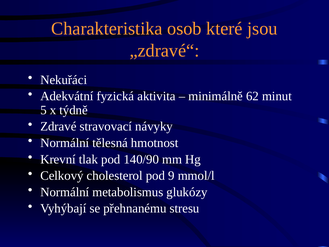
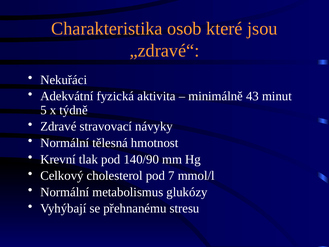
62: 62 -> 43 (252, 96)
9: 9 -> 7 (171, 176)
